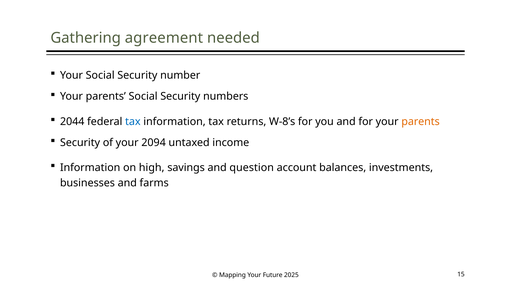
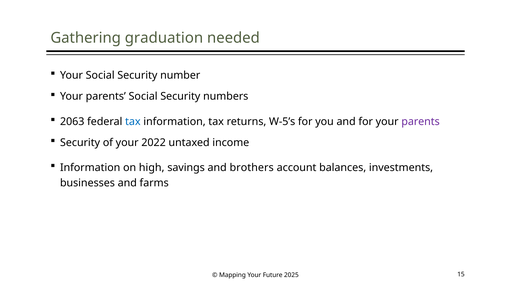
agreement: agreement -> graduation (164, 38)
2044: 2044 -> 2063 (72, 121)
W-8’s: W-8’s -> W-5’s (282, 121)
parents colour: orange -> purple (421, 121)
2094: 2094 -> 2022 (154, 142)
question: question -> brothers (252, 167)
